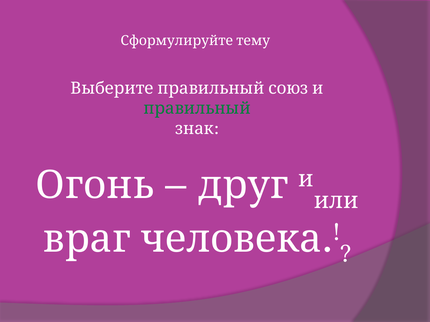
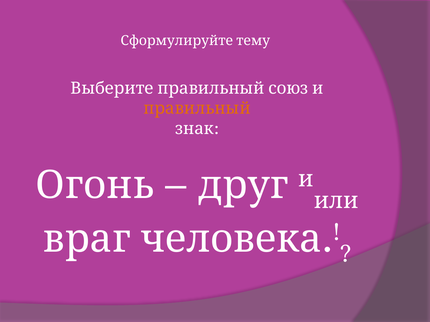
правильный colour: green -> orange (197, 109)
